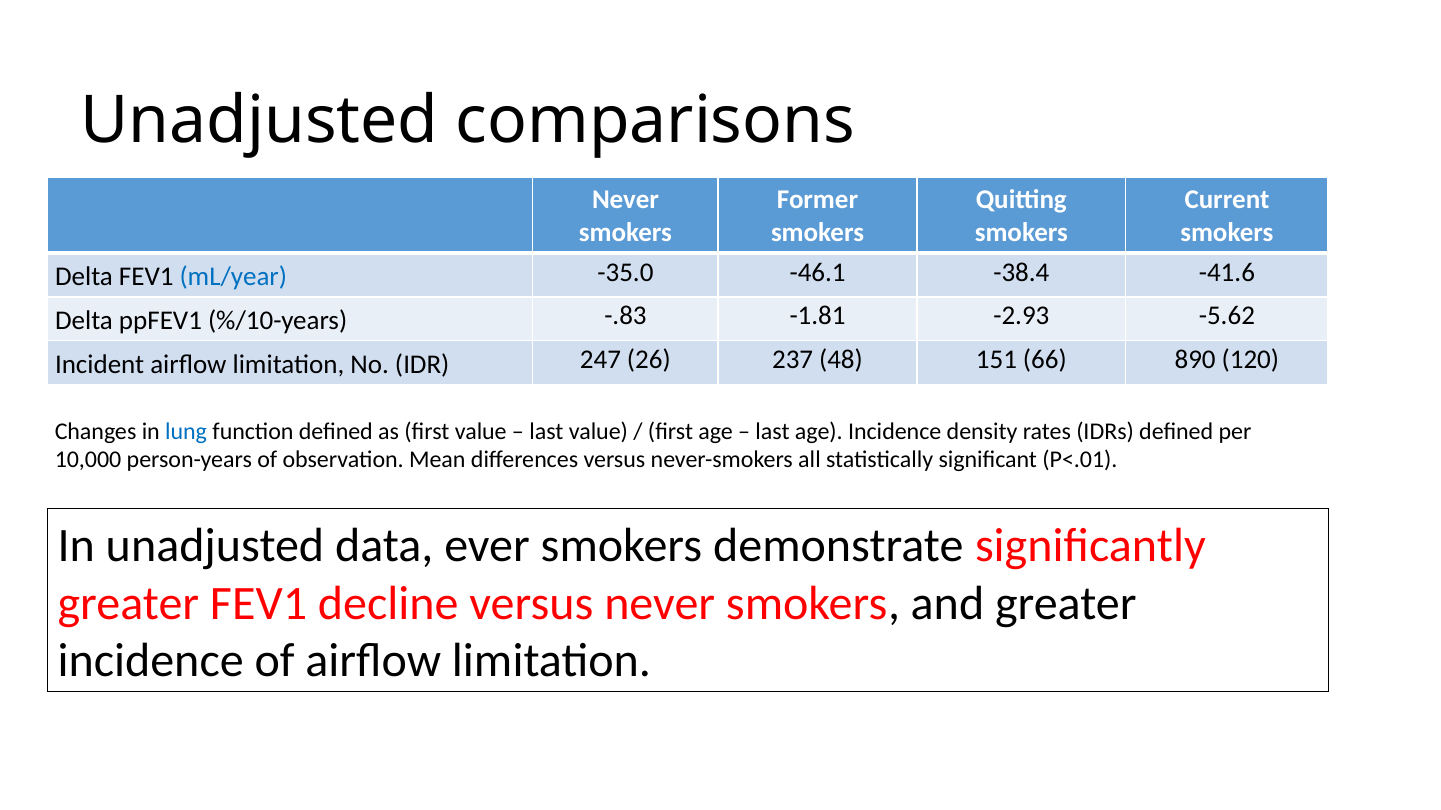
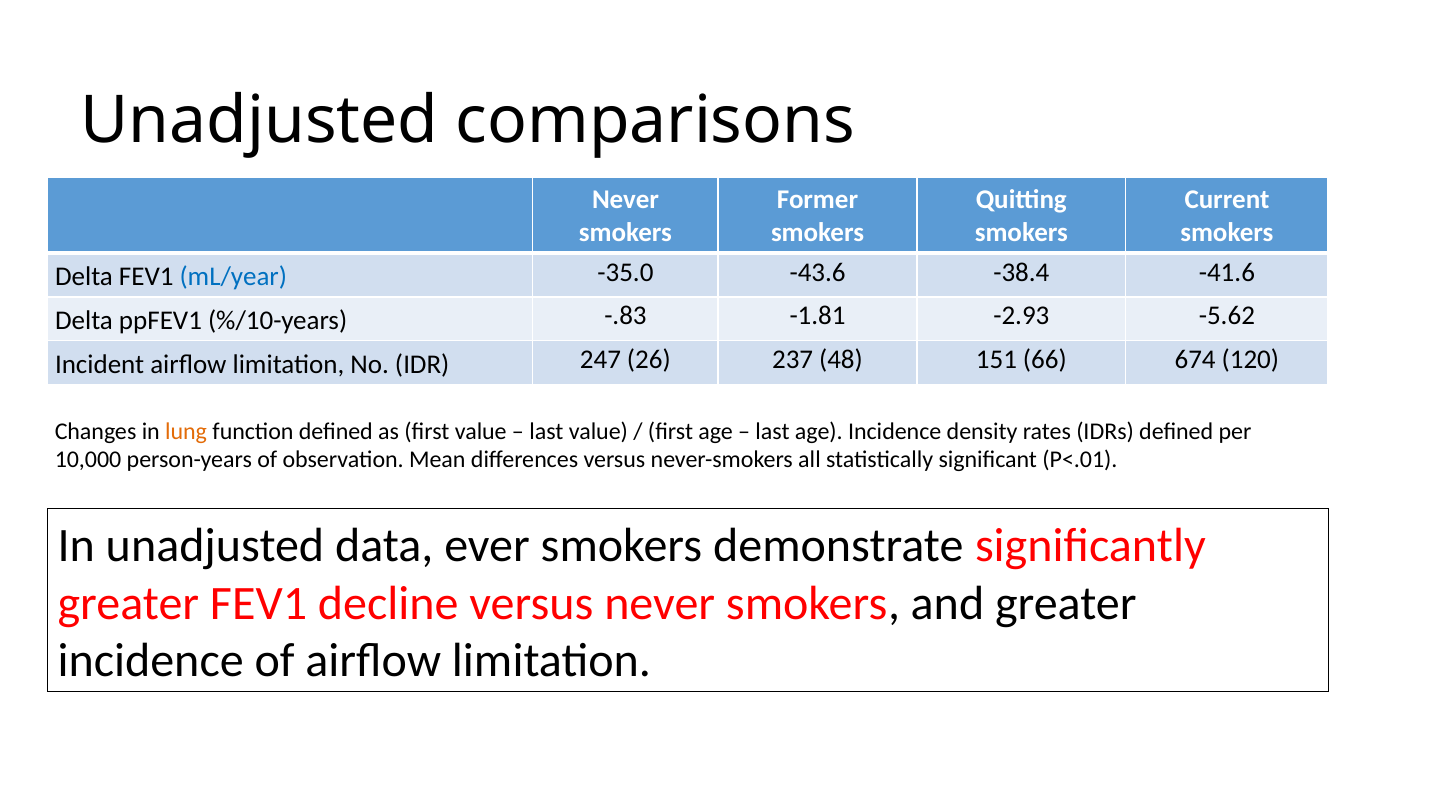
-46.1: -46.1 -> -43.6 (818, 272)
890: 890 -> 674 (1195, 360)
lung colour: blue -> orange (186, 431)
